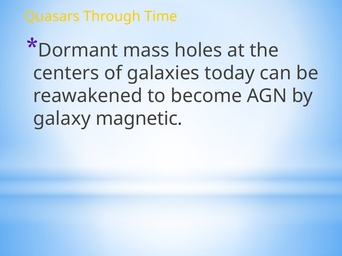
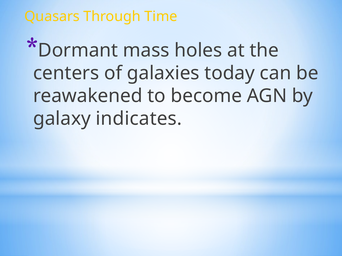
magnetic: magnetic -> indicates (139, 119)
